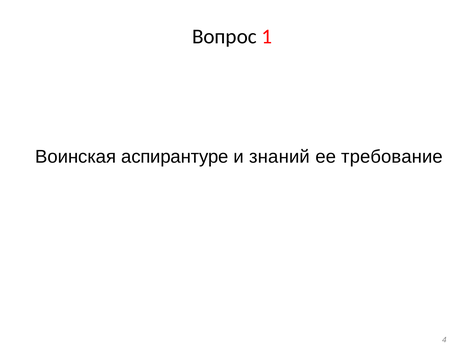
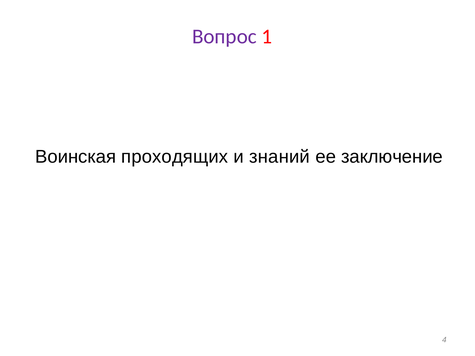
Вопрос colour: black -> purple (224, 37)
аспирантуре: аспирантуре -> проходящих (175, 157)
требование: требование -> заключение (392, 157)
